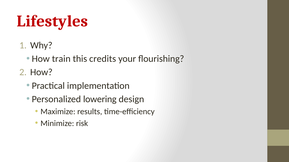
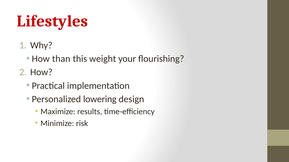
train: train -> than (61, 59)
credits: credits -> weight (103, 59)
